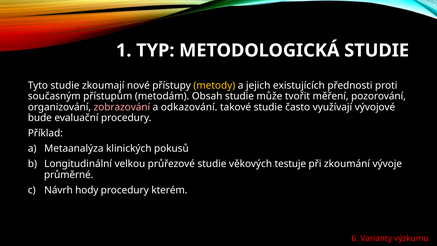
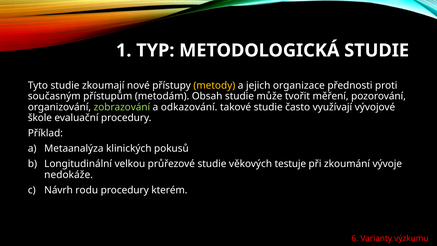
existujících: existujících -> organizace (299, 85)
zobrazování colour: pink -> light green (122, 107)
bude: bude -> škole (40, 118)
průměrné: průměrné -> nedokáže (69, 175)
hody: hody -> rodu (87, 190)
